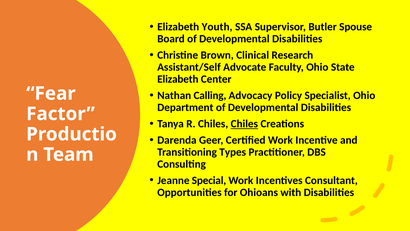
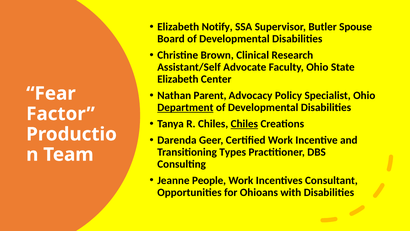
Youth: Youth -> Notify (217, 27)
Calling: Calling -> Parent (210, 95)
Department underline: none -> present (185, 107)
Special: Special -> People (209, 180)
